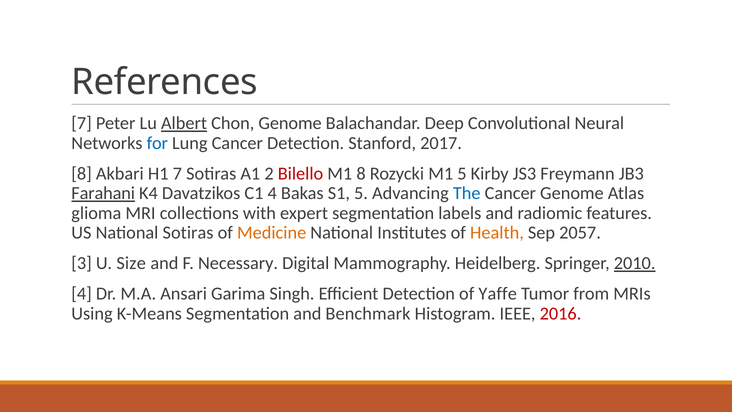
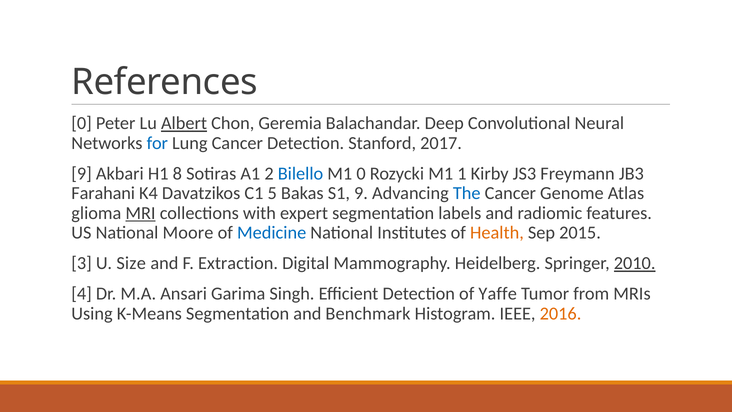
7: 7 -> 0 (82, 123)
Chon Genome: Genome -> Geremia (290, 123)
8: 8 -> 9 (82, 174)
H1 7: 7 -> 8 (177, 174)
Bilello colour: red -> blue (301, 174)
M1 8: 8 -> 0 (361, 174)
M1 5: 5 -> 1 (462, 174)
Farahani underline: present -> none (103, 193)
C1 4: 4 -> 5 (272, 193)
S1 5: 5 -> 9 (361, 193)
MRI underline: none -> present (141, 213)
National Sotiras: Sotiras -> Moore (188, 233)
Medicine colour: orange -> blue (272, 233)
2057: 2057 -> 2015 (580, 233)
Necessary: Necessary -> Extraction (238, 263)
2016 colour: red -> orange (561, 313)
